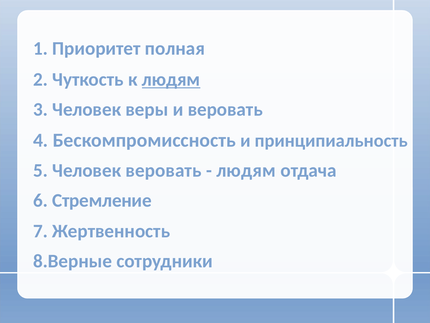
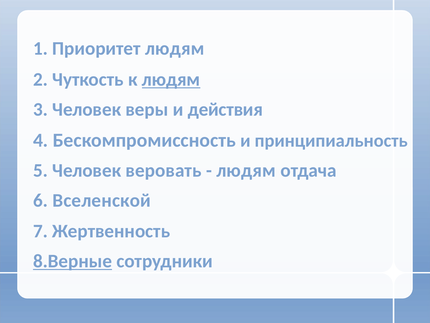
Приоритет полная: полная -> людям (175, 49)
и веровать: веровать -> действия (225, 109)
Стремление: Стремление -> Вселенской (102, 200)
8.Верные underline: none -> present (73, 261)
